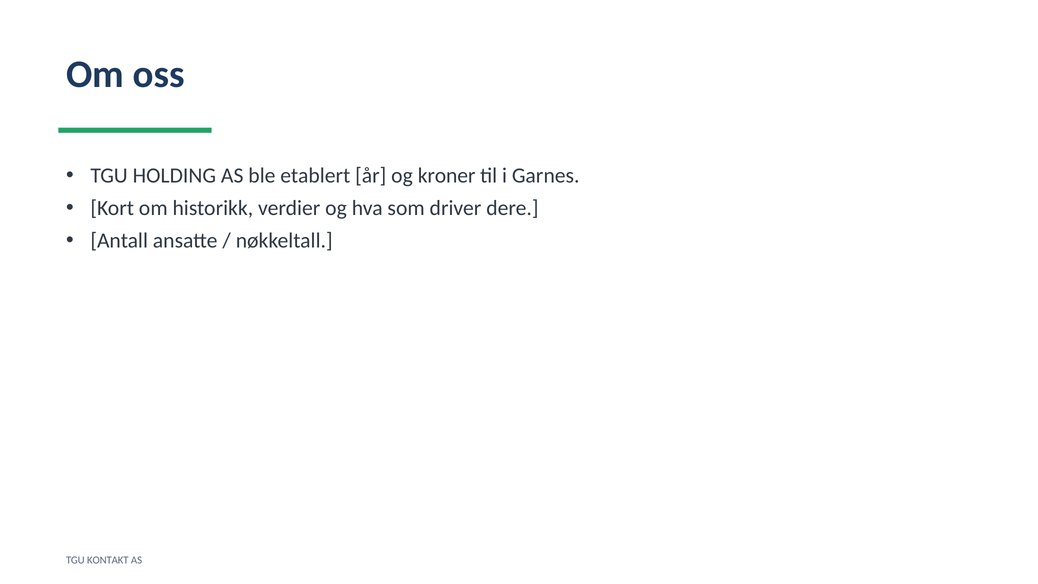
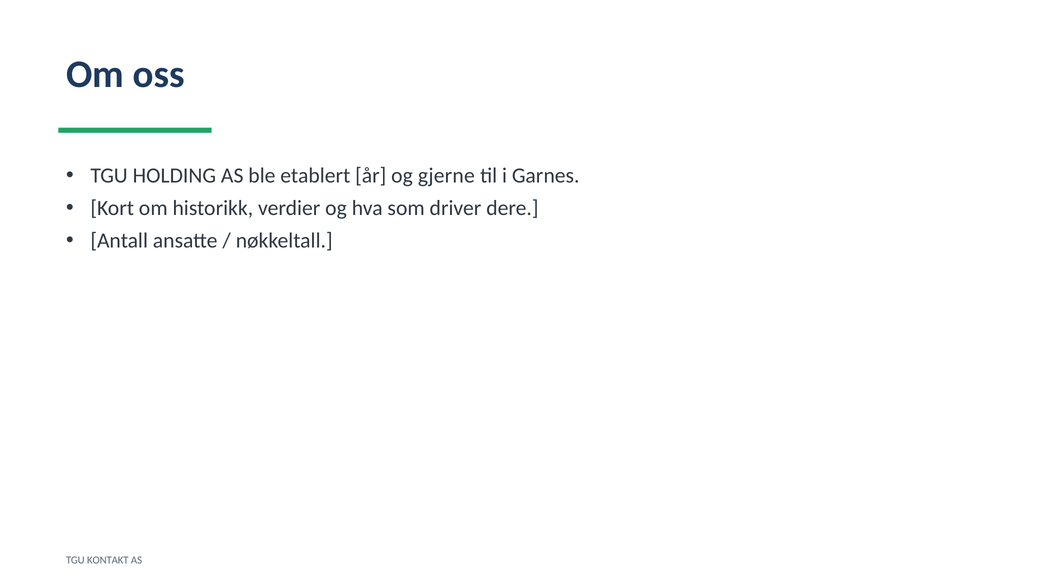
kroner: kroner -> gjerne (446, 176)
